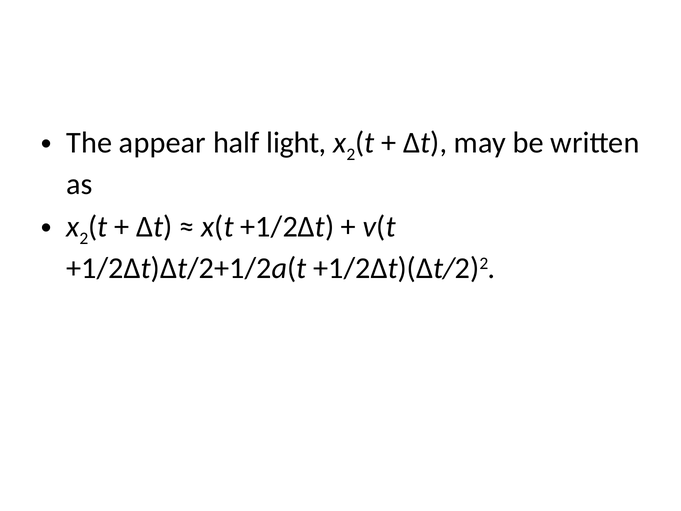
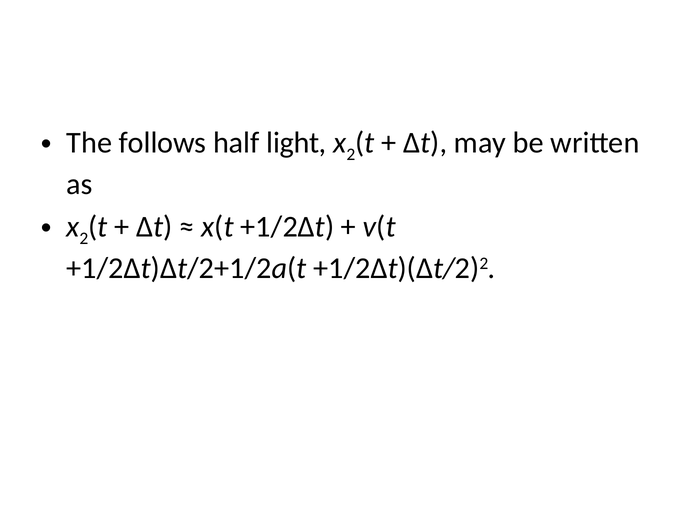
appear: appear -> follows (163, 143)
